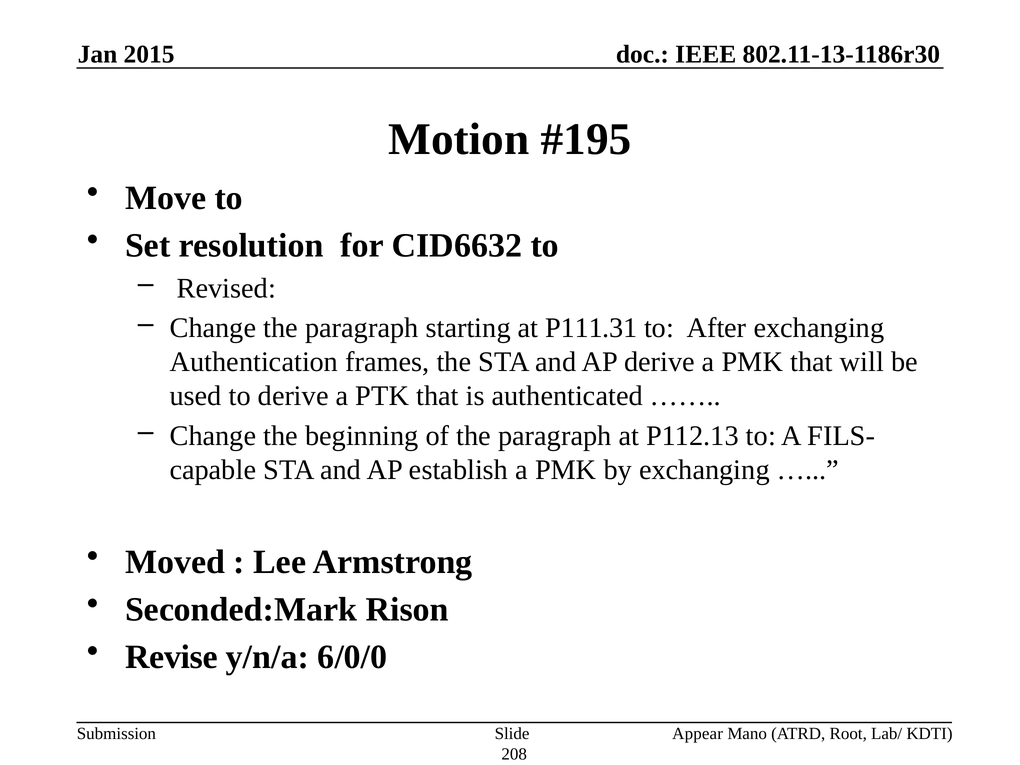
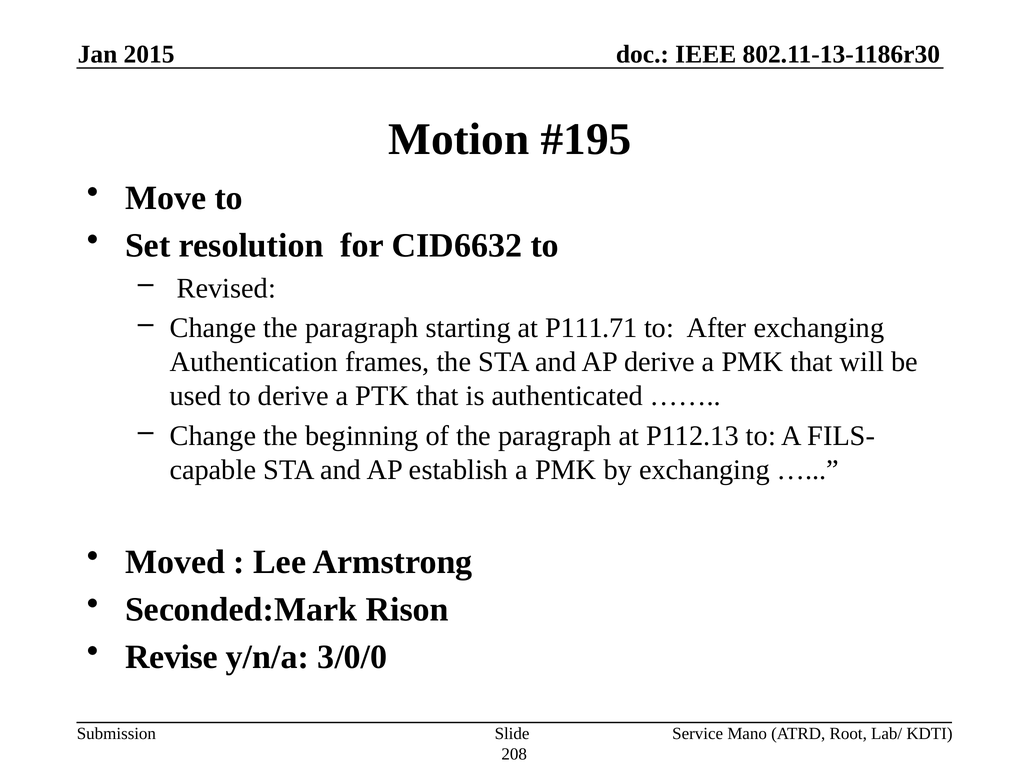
P111.31: P111.31 -> P111.71 (591, 328)
6/0/0: 6/0/0 -> 3/0/0 (352, 657)
Appear: Appear -> Service (698, 734)
